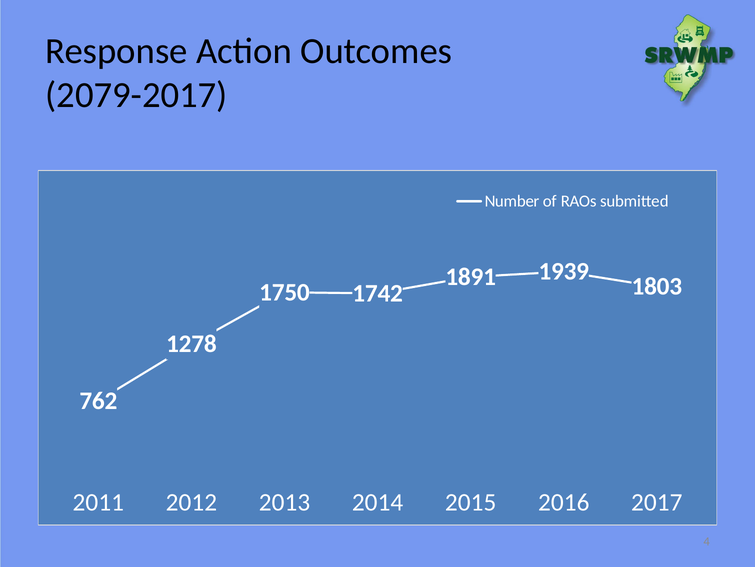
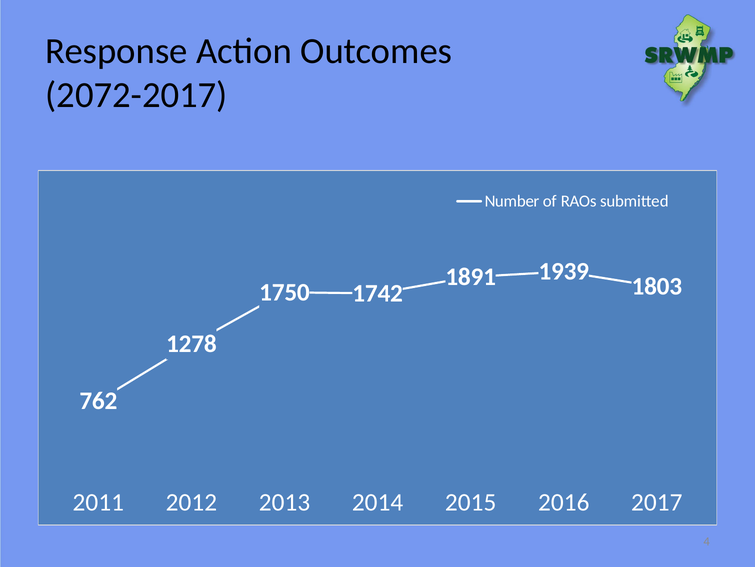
2079-2017: 2079-2017 -> 2072-2017 (136, 95)
